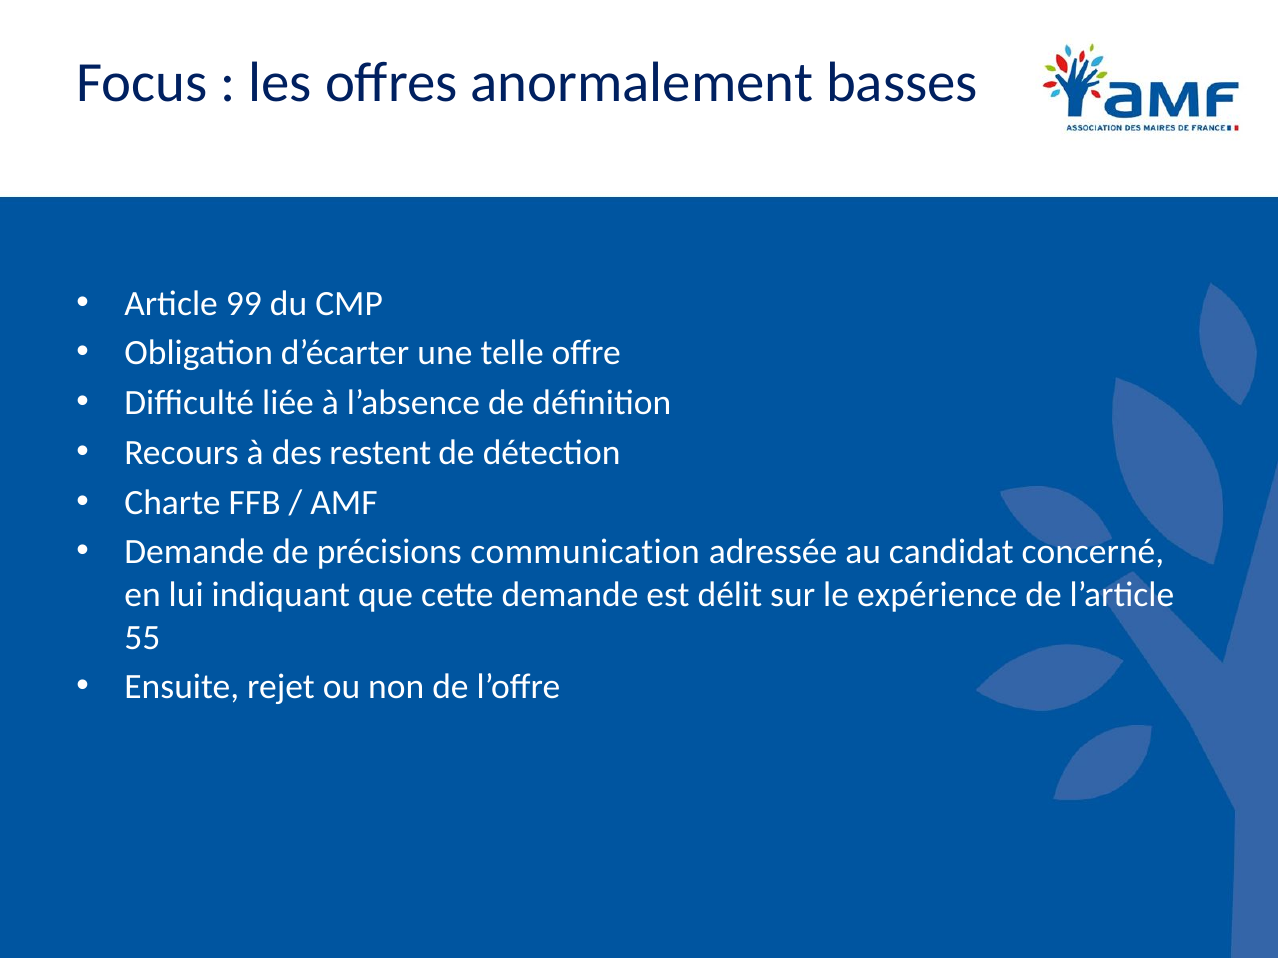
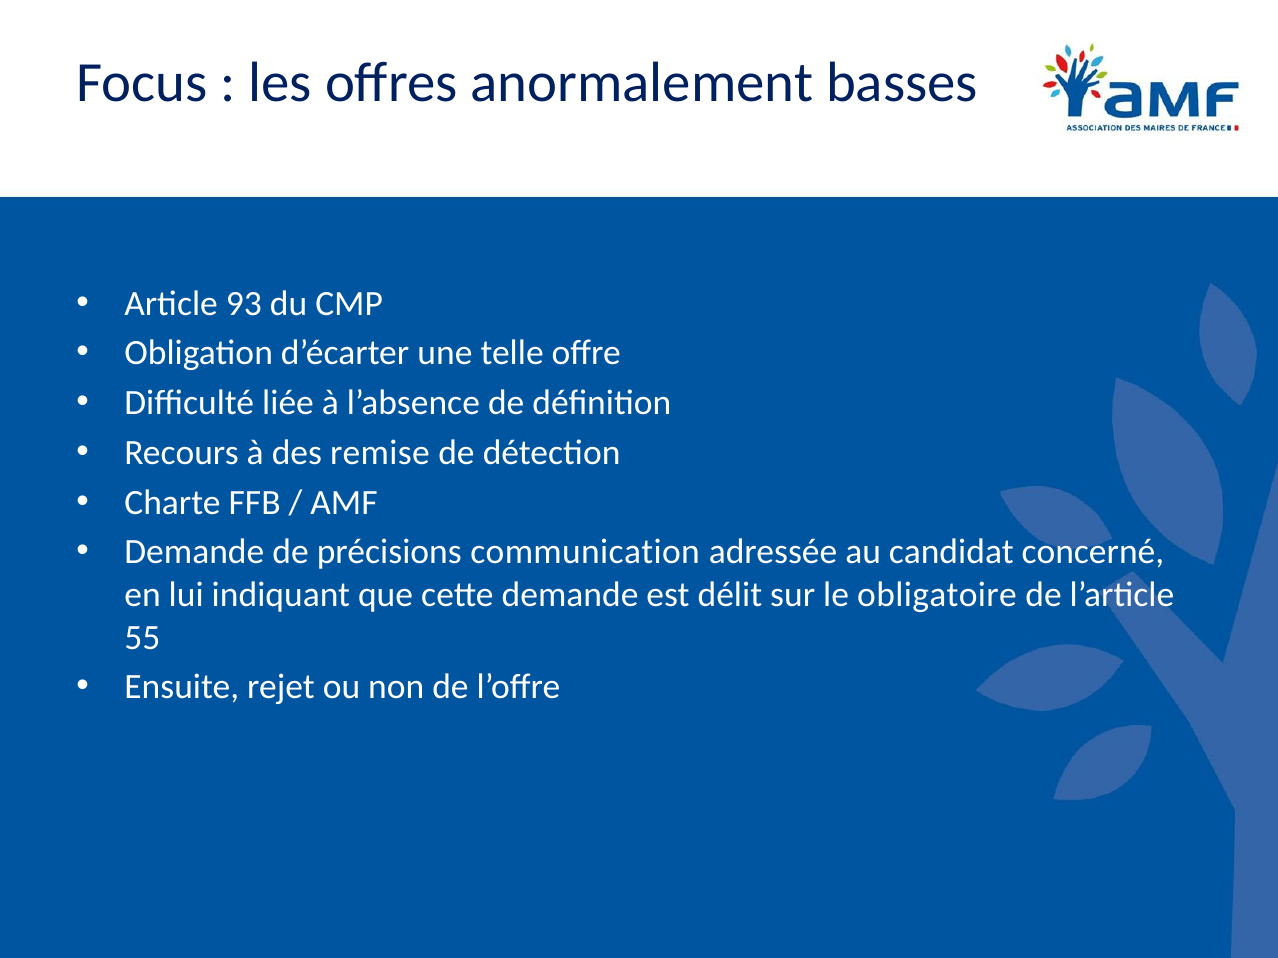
99: 99 -> 93 (244, 304)
restent: restent -> remise (380, 453)
expérience: expérience -> obligatoire (937, 595)
